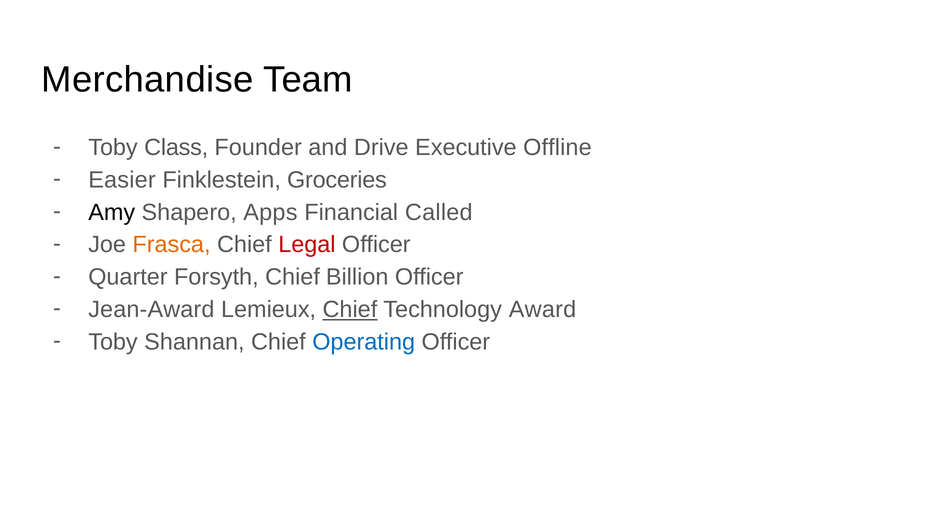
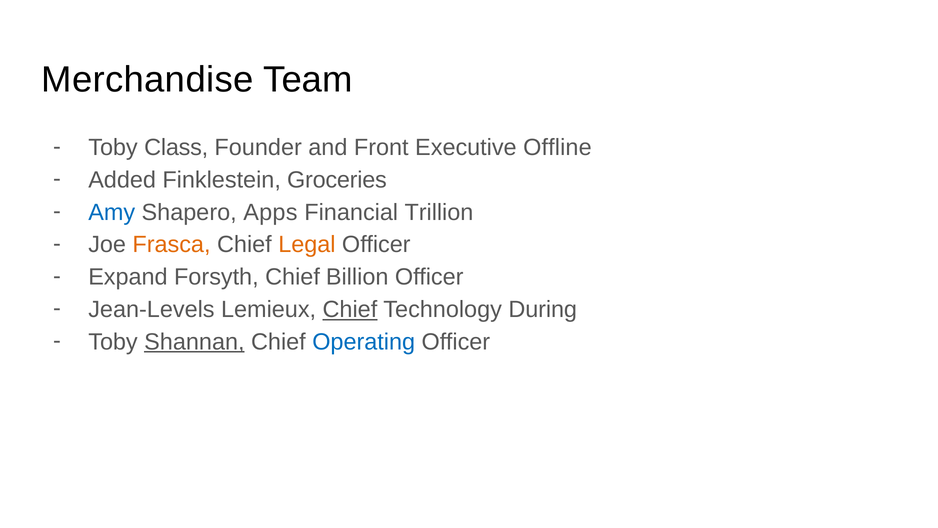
Drive: Drive -> Front (381, 148)
Easier: Easier -> Added (122, 180)
Amy colour: black -> blue (112, 212)
Called: Called -> Trillion (439, 212)
Legal colour: red -> orange (307, 245)
Quarter: Quarter -> Expand (128, 277)
Jean-Award: Jean-Award -> Jean-Levels (151, 309)
Award: Award -> During (543, 309)
Shannan underline: none -> present (194, 342)
